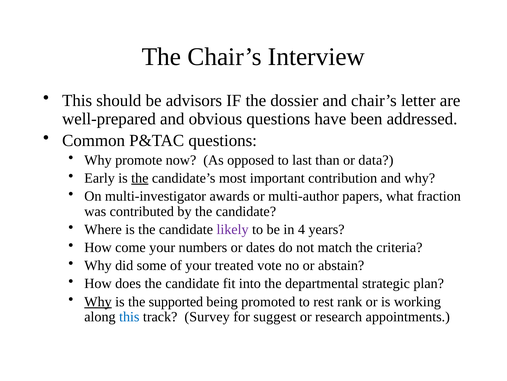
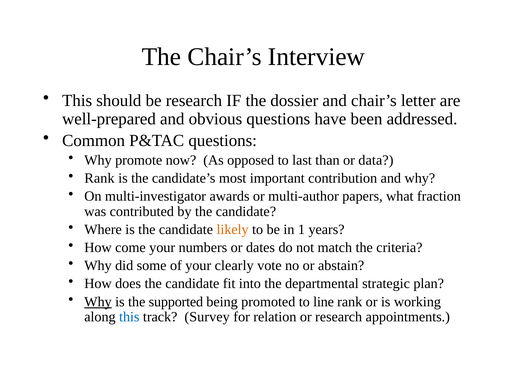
be advisors: advisors -> research (194, 100)
Early: Early -> Rank (99, 178)
the underline: present -> none (140, 178)
likely colour: purple -> orange (233, 229)
4: 4 -> 1 (301, 229)
treated: treated -> clearly (234, 265)
rest: rest -> line (324, 301)
suggest: suggest -> relation (275, 316)
